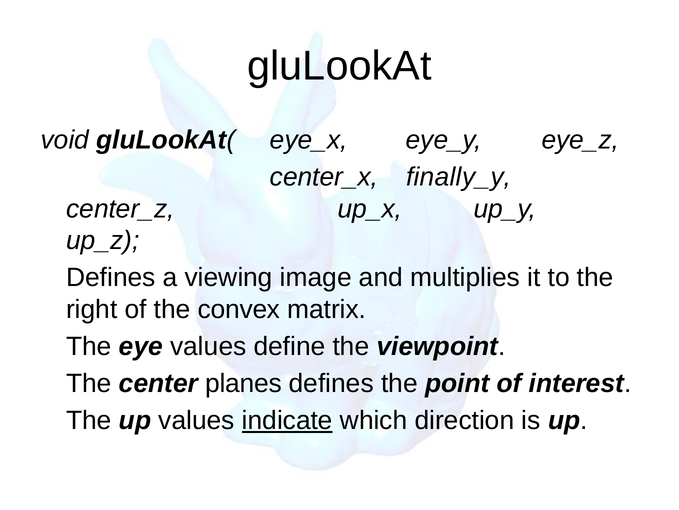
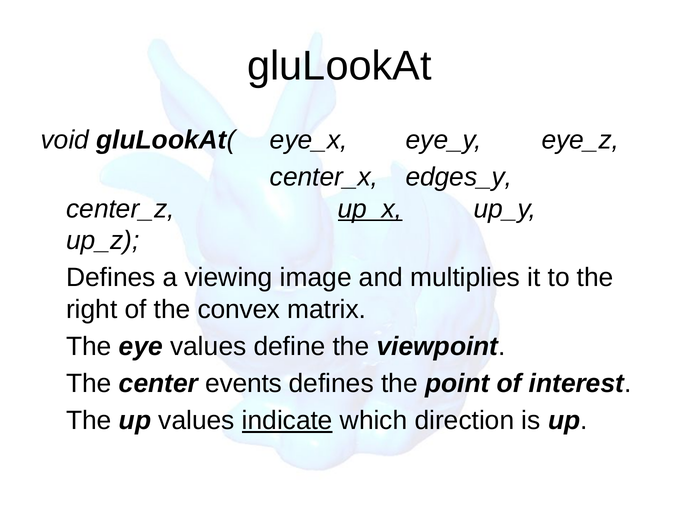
finally_y: finally_y -> edges_y (459, 177)
up_x underline: none -> present (370, 209)
planes: planes -> events (244, 383)
